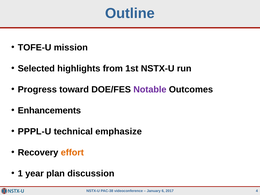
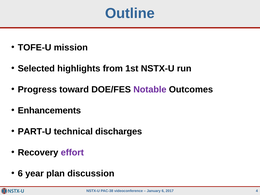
PPPL-U: PPPL-U -> PART-U (35, 131)
emphasize: emphasize -> discharges (119, 131)
effort colour: orange -> purple (72, 152)
1: 1 -> 6 (20, 173)
